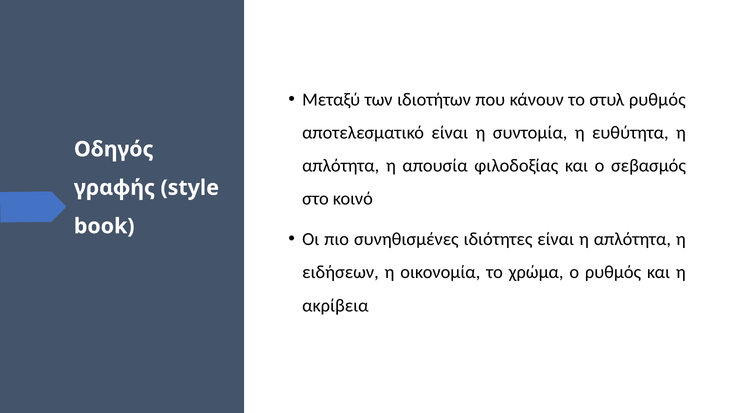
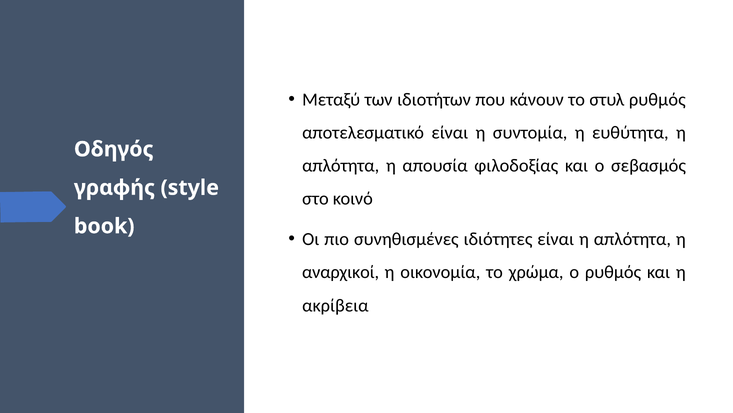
ειδήσεων: ειδήσεων -> αναρχικοί (341, 272)
